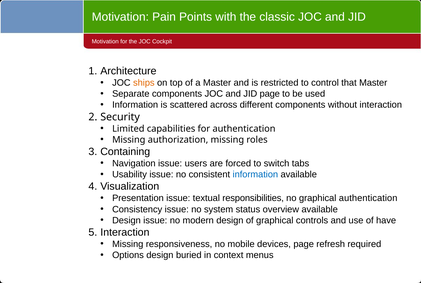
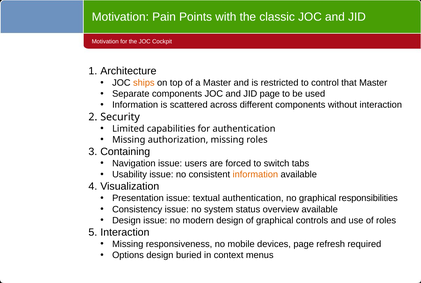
information colour: blue -> orange (255, 174)
textual responsibilities: responsibilities -> authentication (253, 198)
graphical authentication: authentication -> responsibilities (368, 198)
of have: have -> roles (386, 220)
